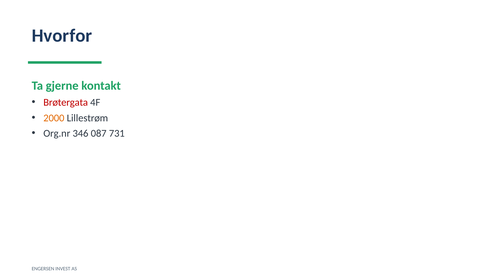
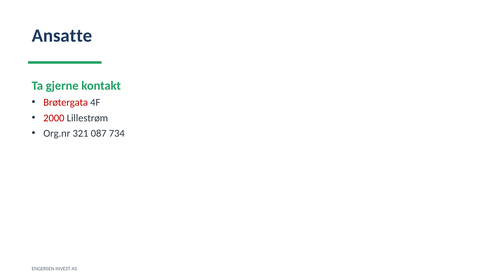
Hvorfor: Hvorfor -> Ansatte (62, 36)
2000 colour: orange -> red (54, 118)
346: 346 -> 321 (81, 134)
731: 731 -> 734 (117, 134)
